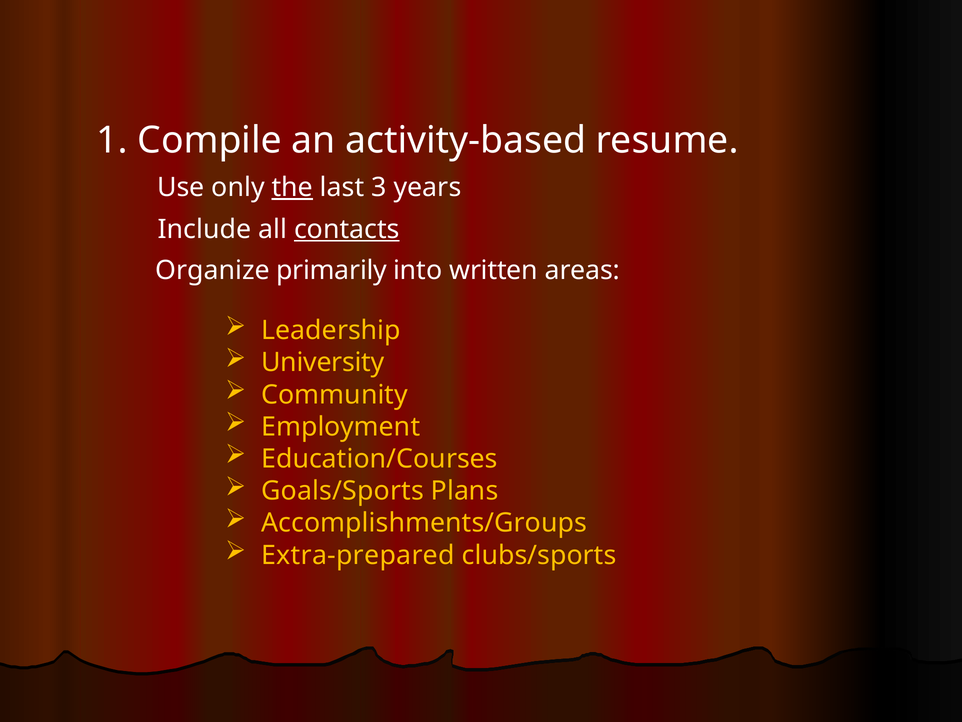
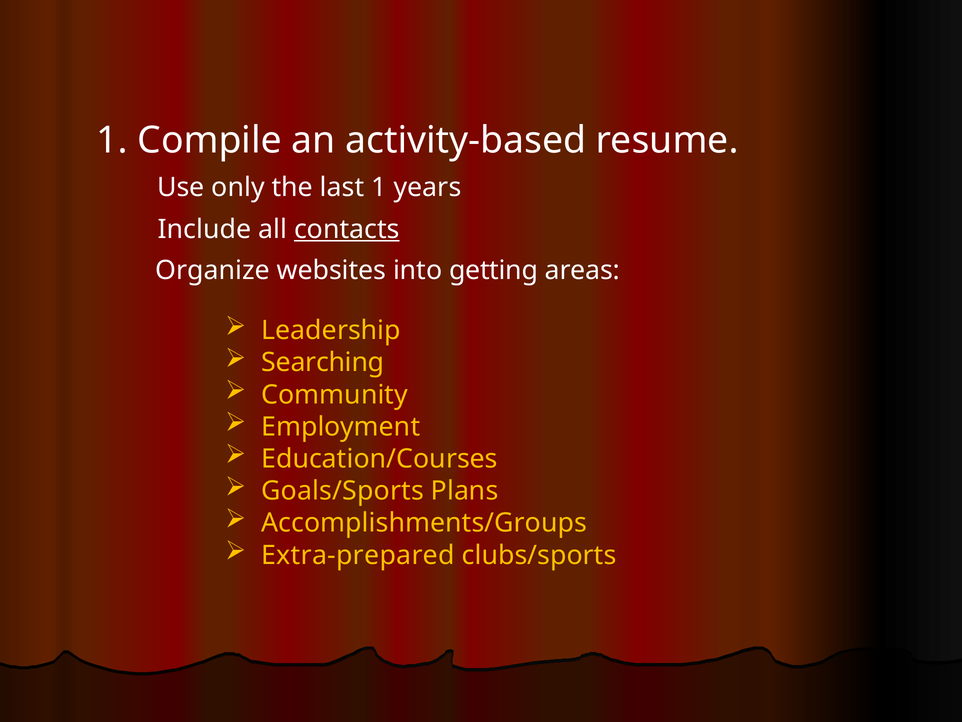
the underline: present -> none (292, 187)
last 3: 3 -> 1 (379, 187)
primarily: primarily -> websites (331, 270)
written: written -> getting (494, 270)
University: University -> Searching (323, 362)
